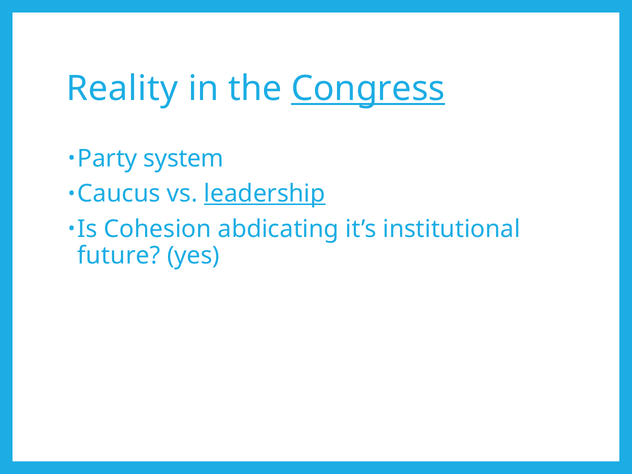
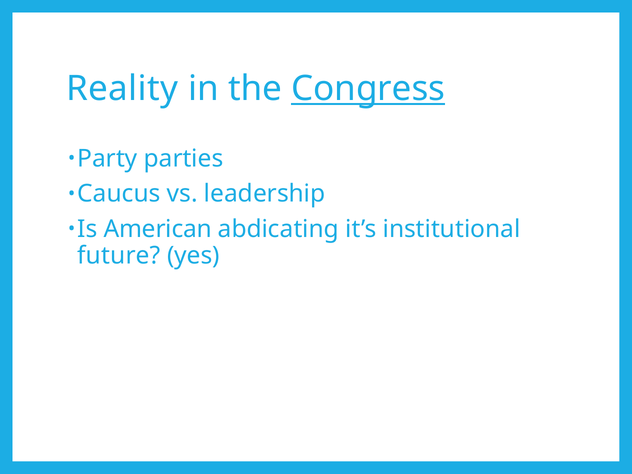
system: system -> parties (184, 158)
leadership underline: present -> none (265, 194)
Cohesion: Cohesion -> American (158, 229)
